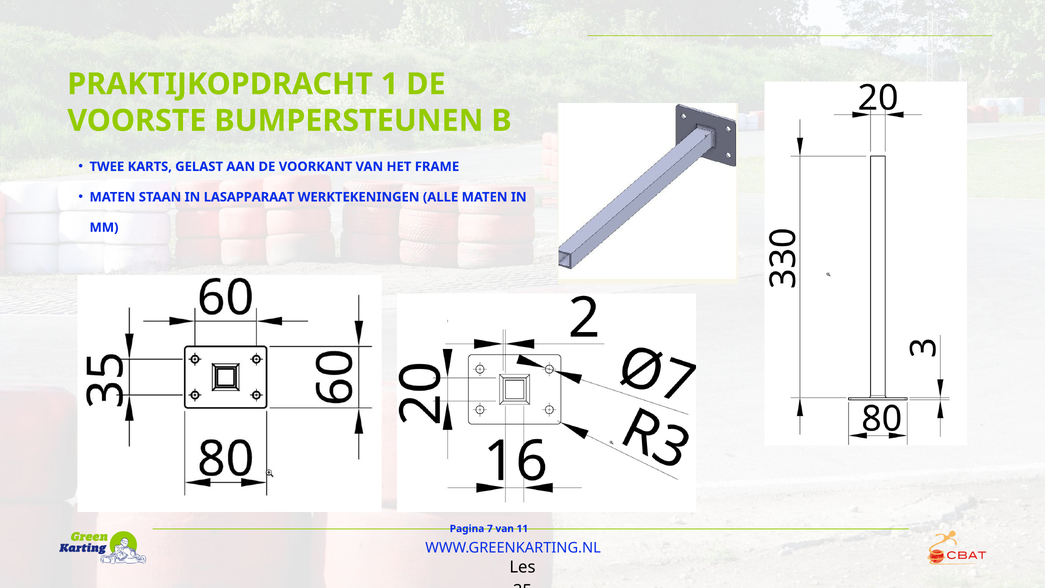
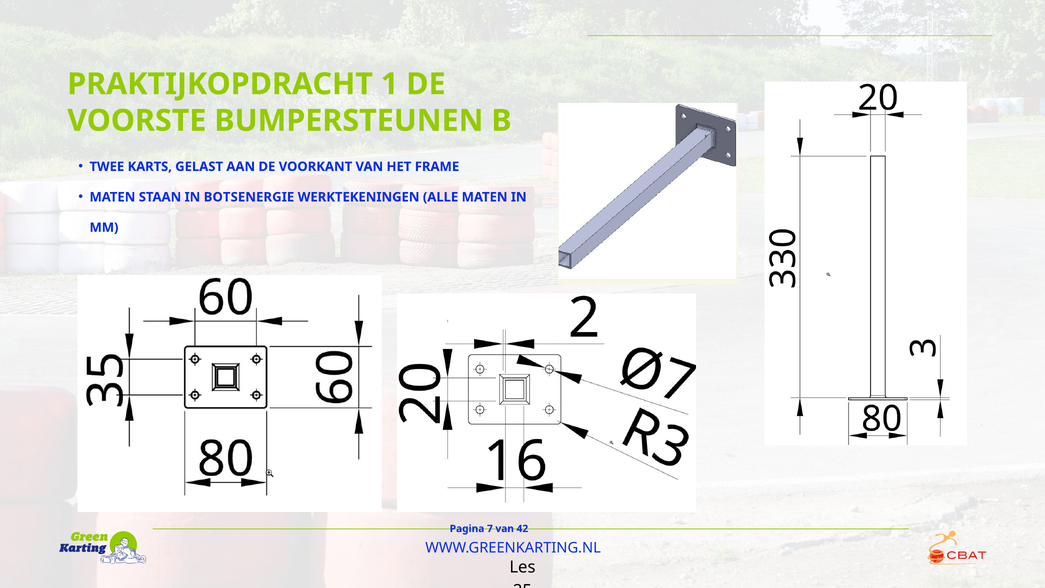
LASAPPARAAT: LASAPPARAAT -> BOTSENERGIE (249, 197)
11: 11 -> 42 (522, 529)
